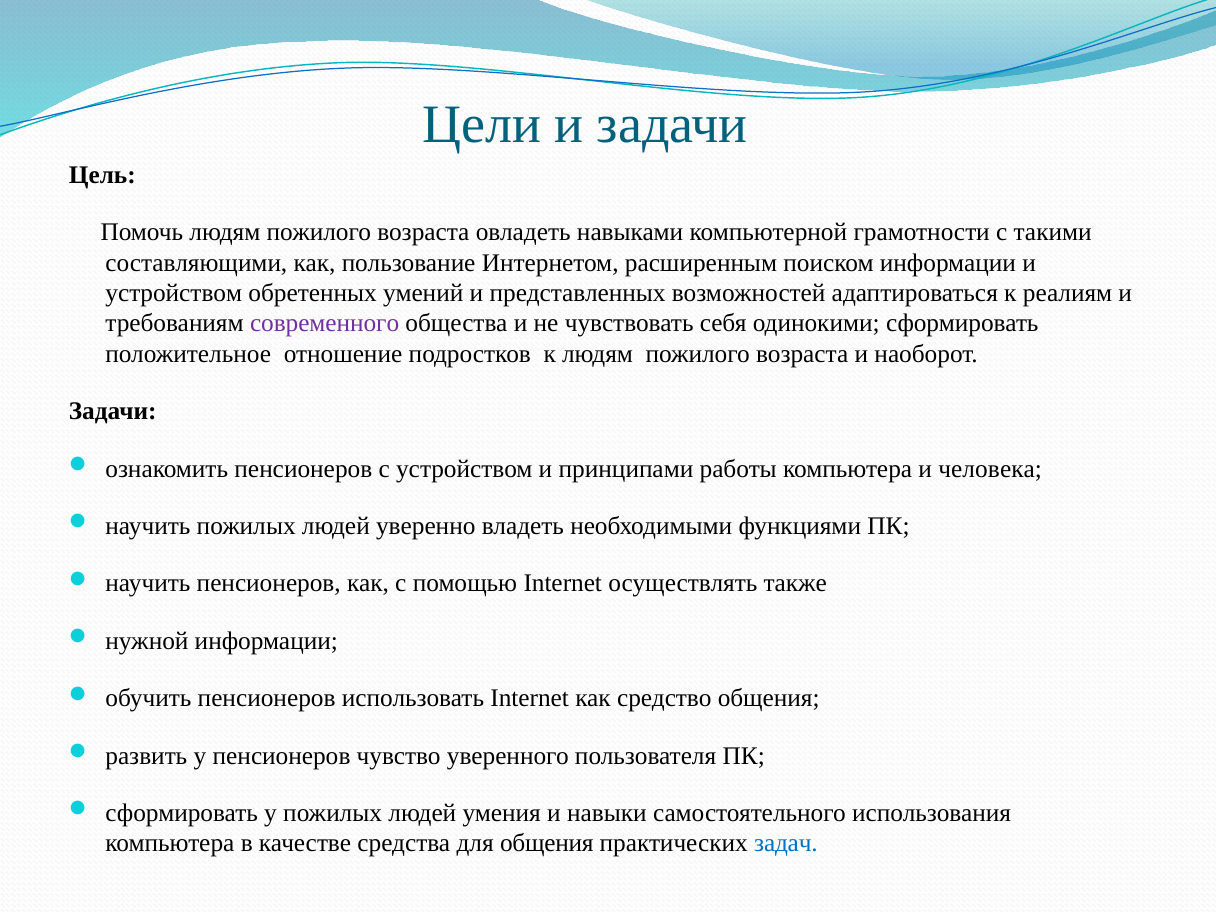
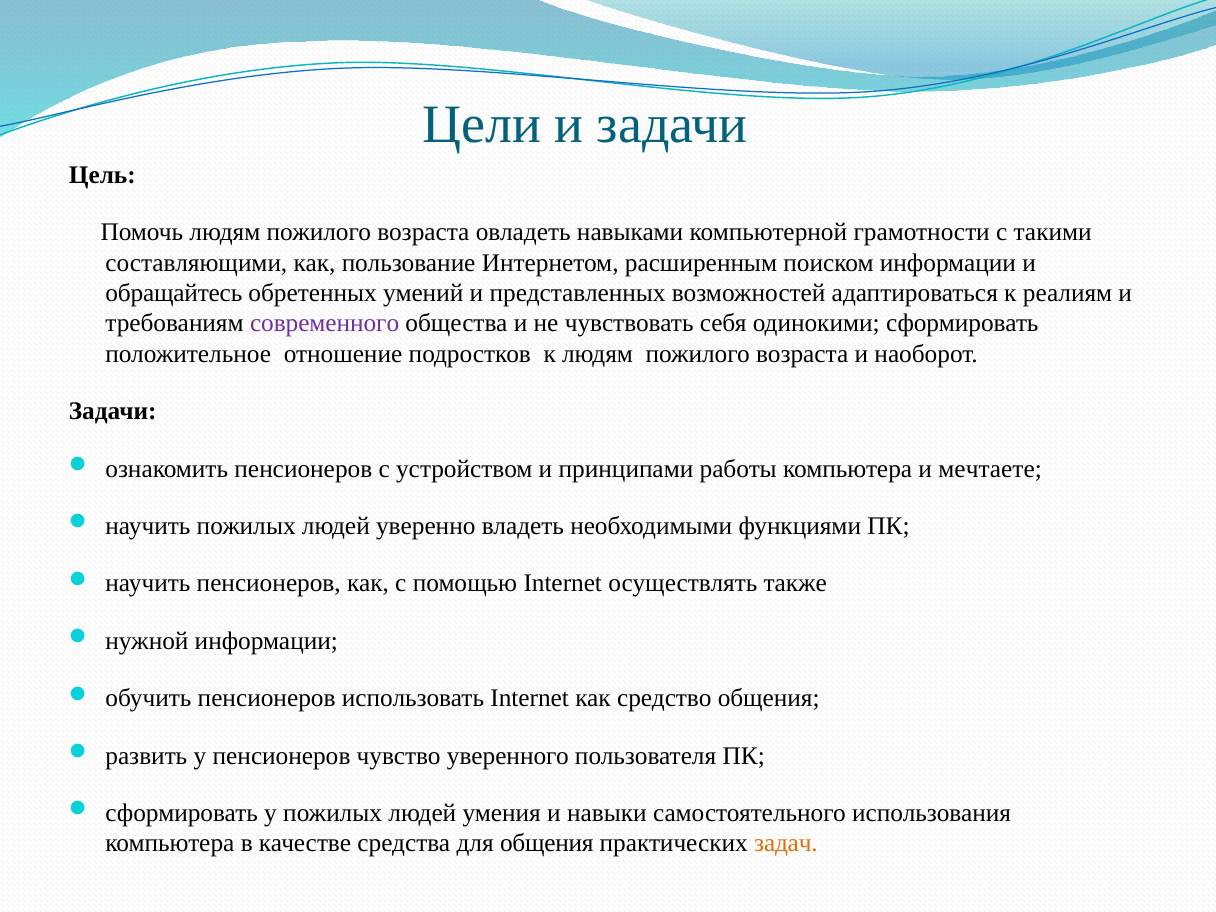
устройством: устройством -> обращайтесь (174, 293)
человека: человека -> мечтаете (990, 469)
задач colour: blue -> orange (786, 844)
